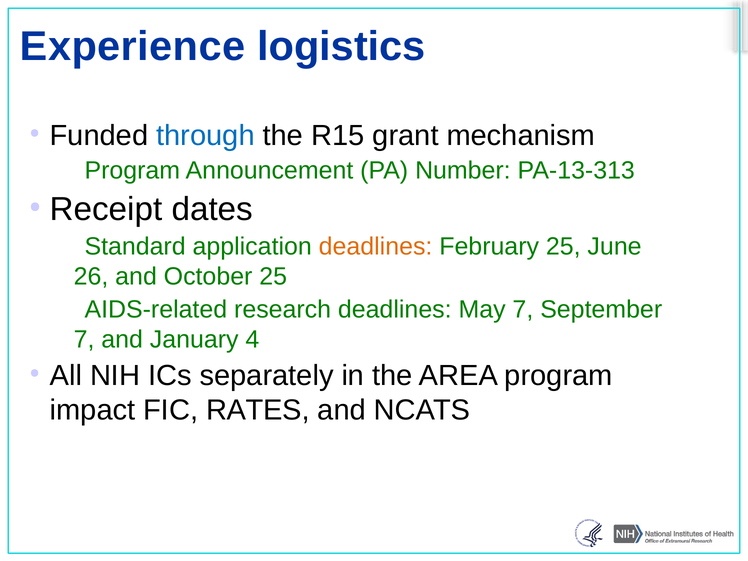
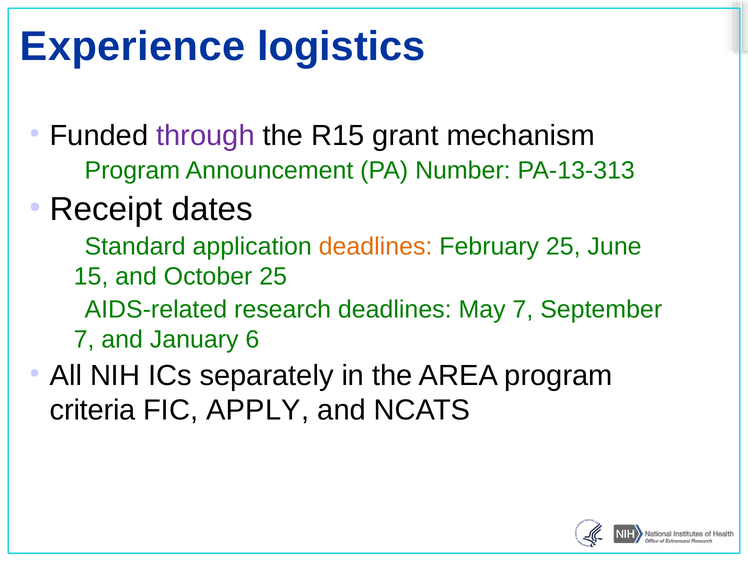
through colour: blue -> purple (205, 135)
26: 26 -> 15 (91, 277)
4: 4 -> 6 (252, 340)
impact: impact -> criteria (93, 410)
RATES: RATES -> APPLY (258, 410)
